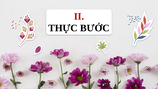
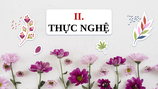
BƯỚC: BƯỚC -> NGHỆ (95, 28)
